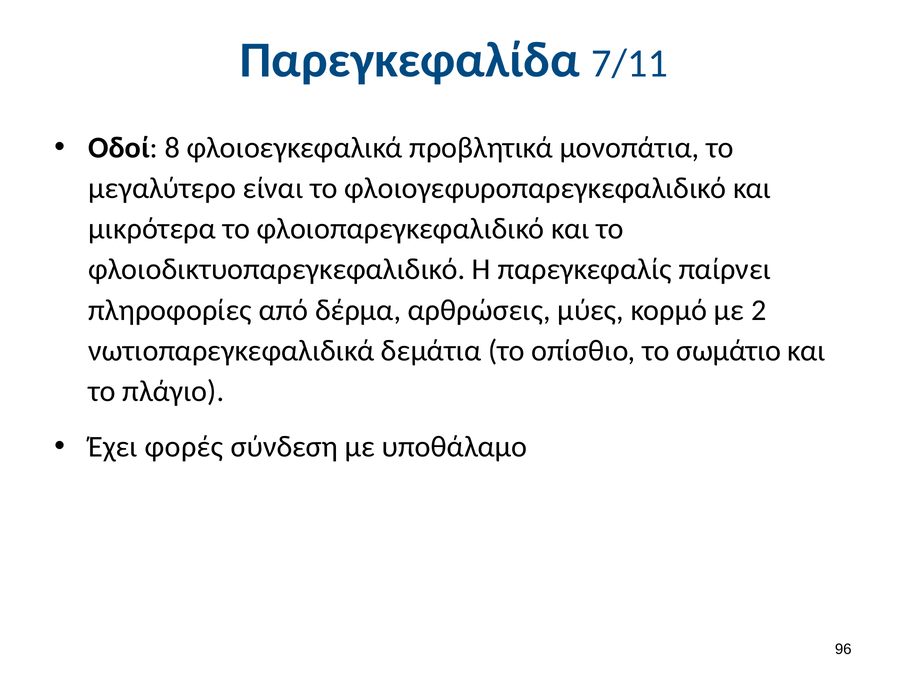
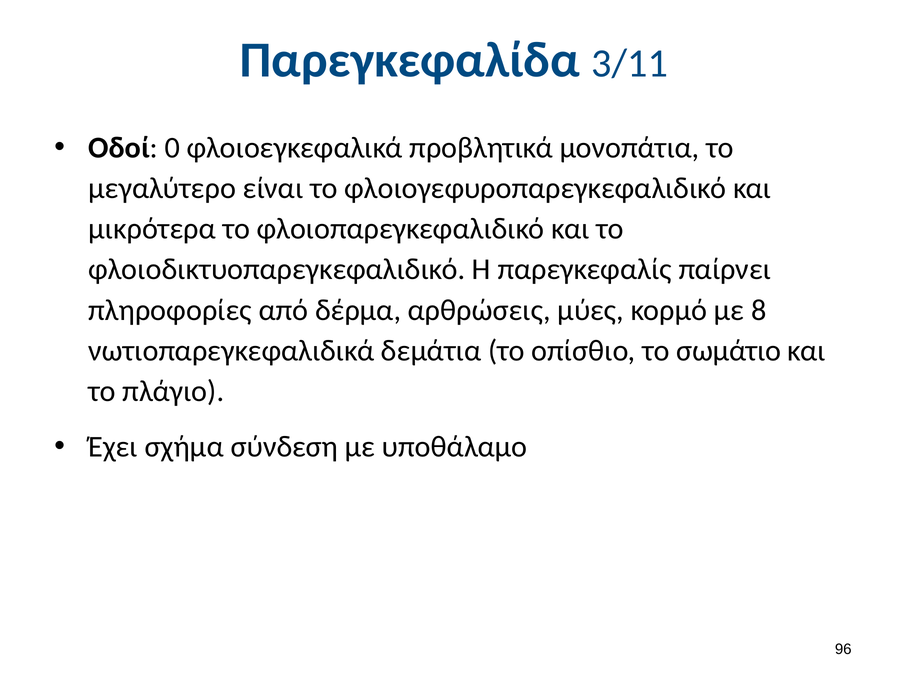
7/11: 7/11 -> 3/11 (630, 63)
8: 8 -> 0 (172, 148)
2: 2 -> 8 (759, 310)
φορές: φορές -> σχήμα (184, 447)
